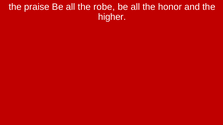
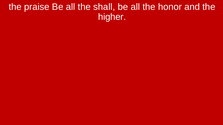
robe: robe -> shall (104, 7)
